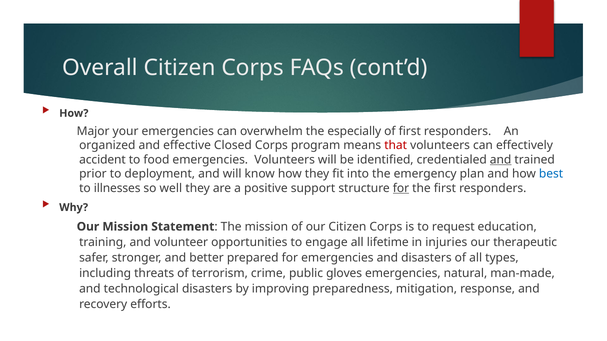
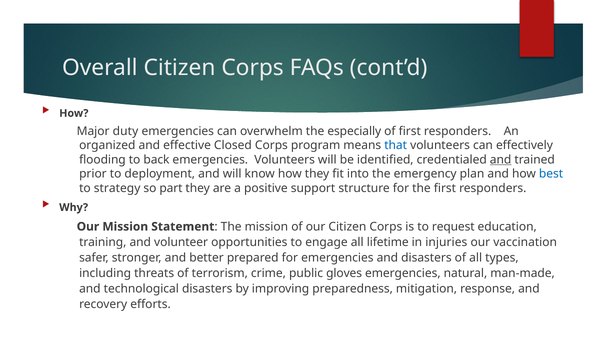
your: your -> duty (125, 131)
that colour: red -> blue (396, 146)
accident: accident -> flooding (102, 160)
food: food -> back (156, 160)
illnesses: illnesses -> strategy (117, 188)
well: well -> part (171, 188)
for underline: present -> none (401, 188)
therapeutic: therapeutic -> vaccination (525, 242)
